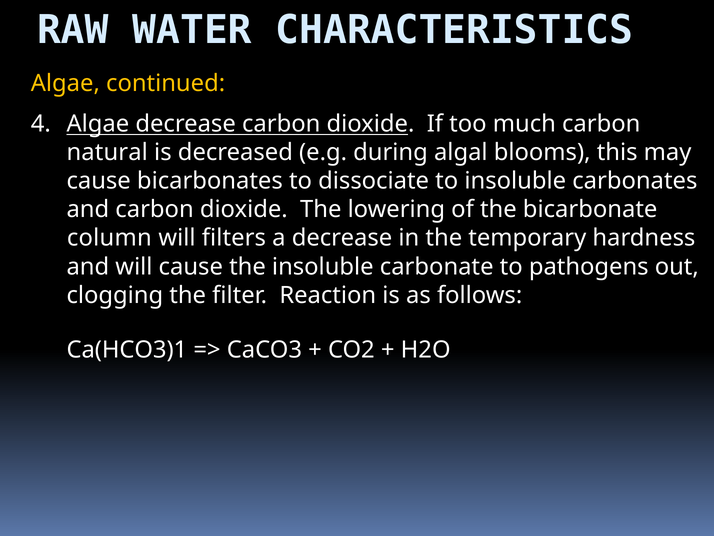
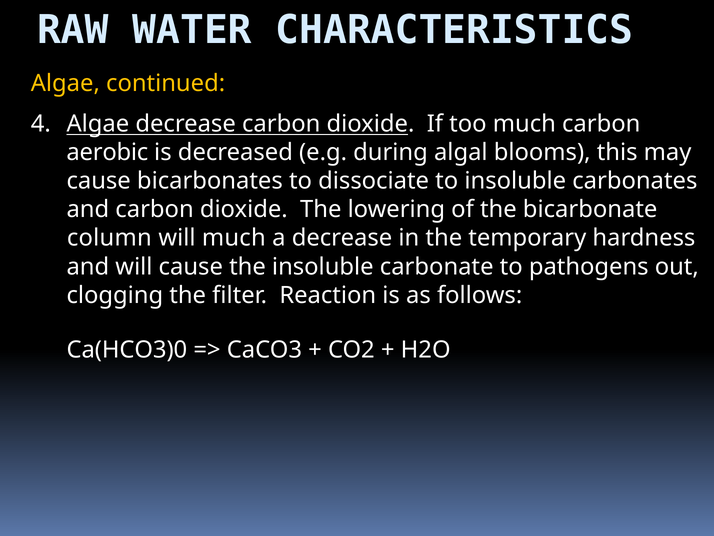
natural: natural -> aerobic (107, 152)
will filters: filters -> much (234, 238)
Ca(HCO3)1: Ca(HCO3)1 -> Ca(HCO3)0 (127, 350)
